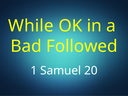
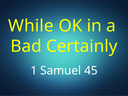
Followed: Followed -> Certainly (82, 46)
20: 20 -> 45 (91, 71)
